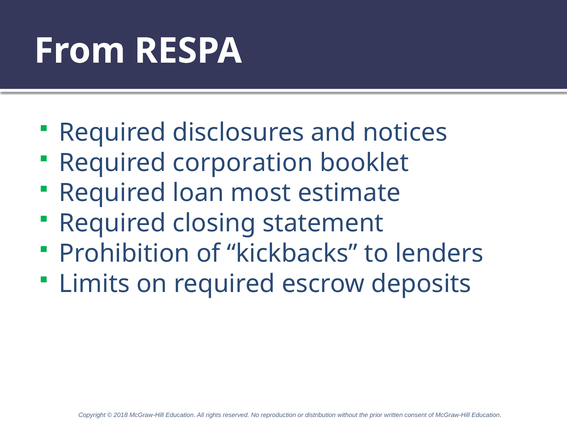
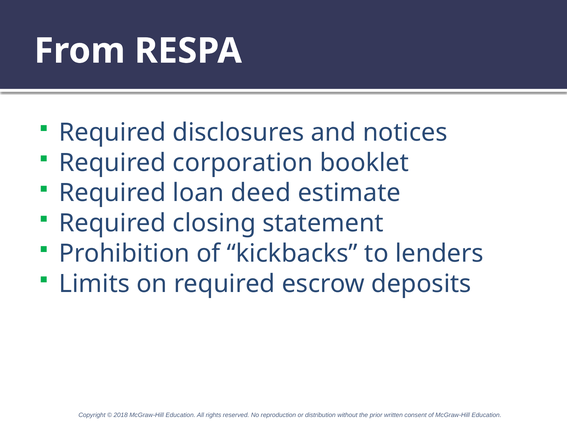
most: most -> deed (261, 193)
